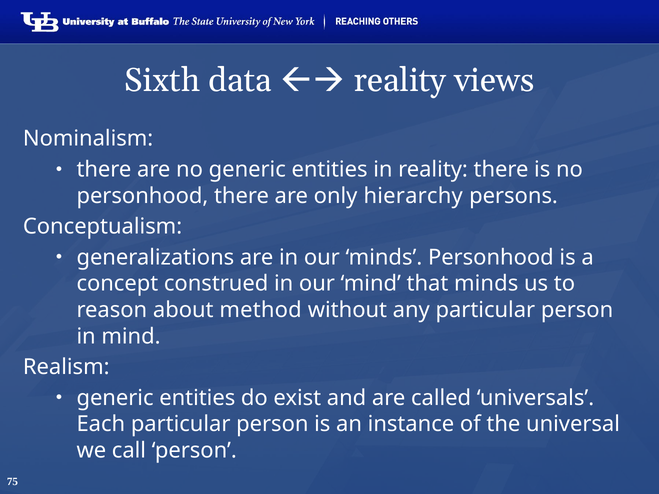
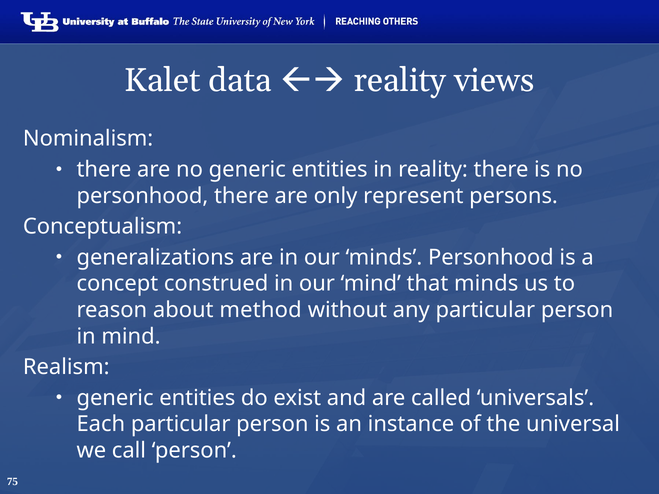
Sixth: Sixth -> Kalet (162, 80)
hierarchy: hierarchy -> represent (413, 196)
